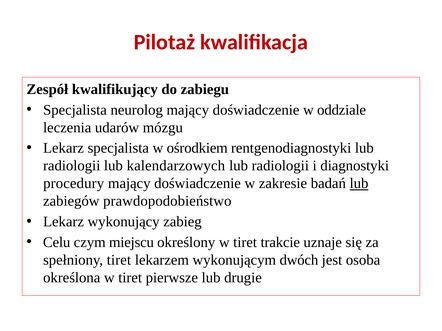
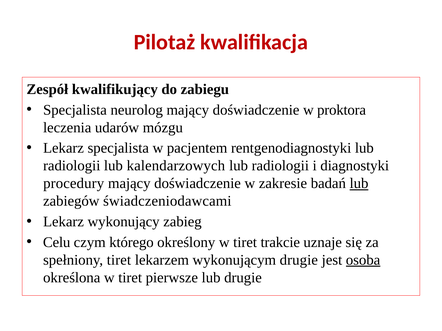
oddziale: oddziale -> proktora (342, 110)
ośrodkiem: ośrodkiem -> pacjentem (197, 148)
prawdopodobieństwo: prawdopodobieństwo -> świadczeniodawcami (167, 201)
miejscu: miejscu -> którego (131, 243)
wykonującym dwóch: dwóch -> drugie (299, 260)
osoba underline: none -> present (363, 260)
